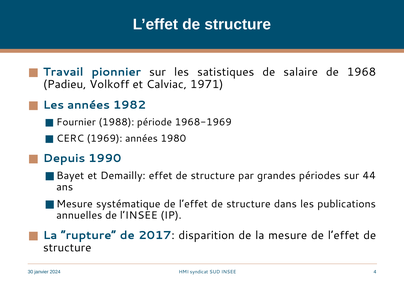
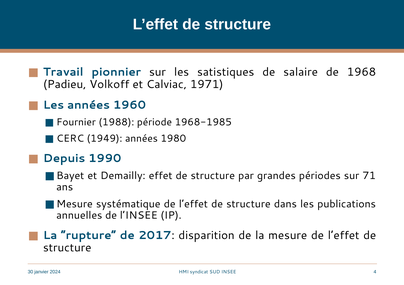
1982: 1982 -> 1960 (129, 105)
1968-1969: 1968-1969 -> 1968-1985 (203, 122)
1969: 1969 -> 1949 (105, 139)
44: 44 -> 71 (369, 176)
